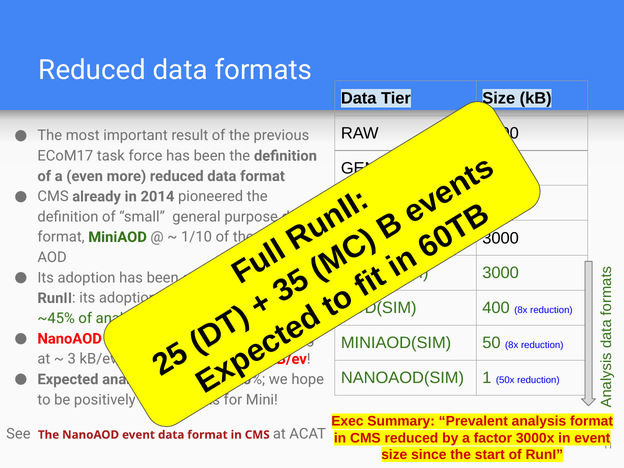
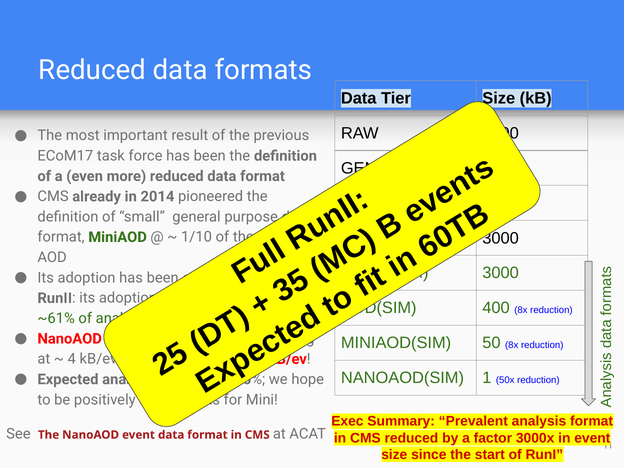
~45%: ~45% -> ~61% (56, 318)
3: 3 -> 4 (72, 359)
